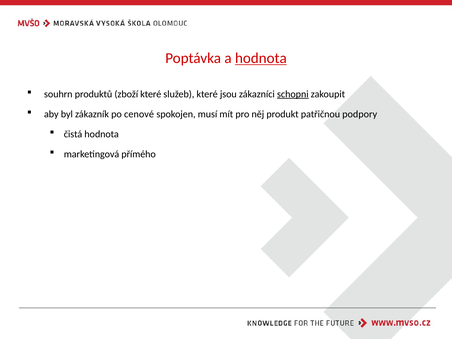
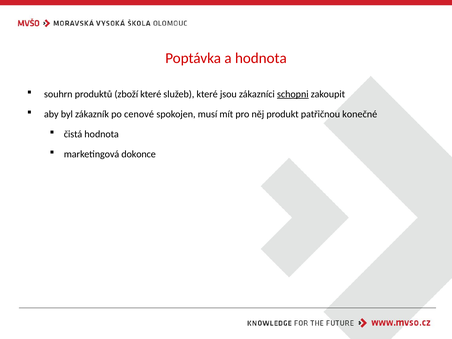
hodnota underline: present -> none (261, 58)
podpory: podpory -> konečné (360, 114)
přímého: přímého -> dokonce (139, 154)
